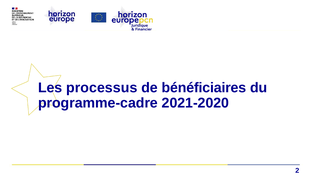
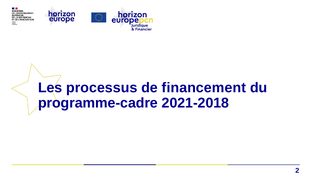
bénéficiaires: bénéficiaires -> financement (204, 88)
2021-2020: 2021-2020 -> 2021-2018 (195, 103)
